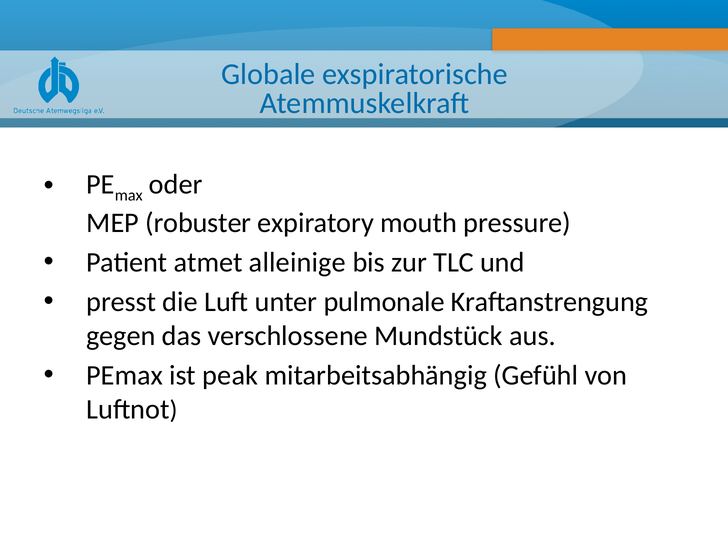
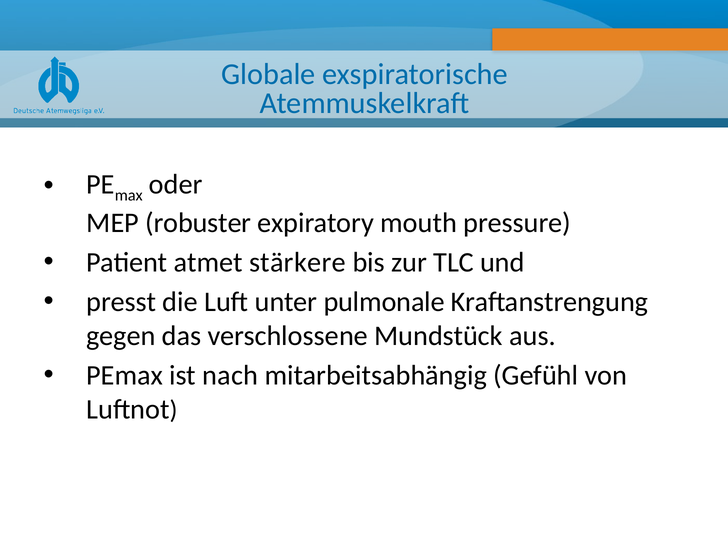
alleinige: alleinige -> stärkere (297, 262)
peak: peak -> nach (230, 375)
